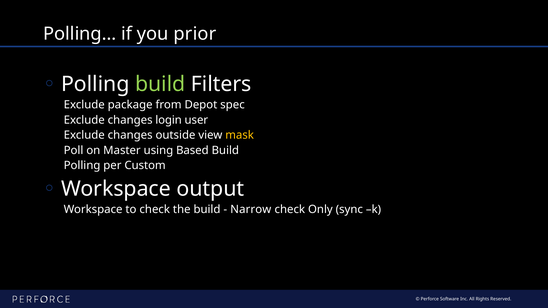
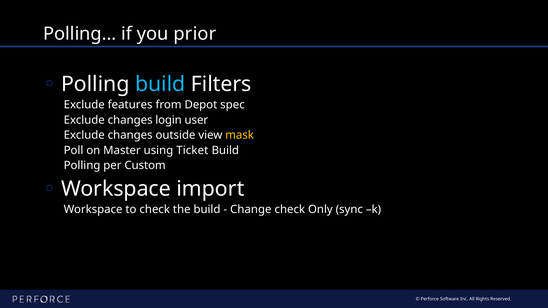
build colour: light green -> light blue (160, 84)
package: package -> features (130, 105)
Based: Based -> Ticket (192, 150)
output: output -> import (210, 189)
Narrow: Narrow -> Change (251, 210)
